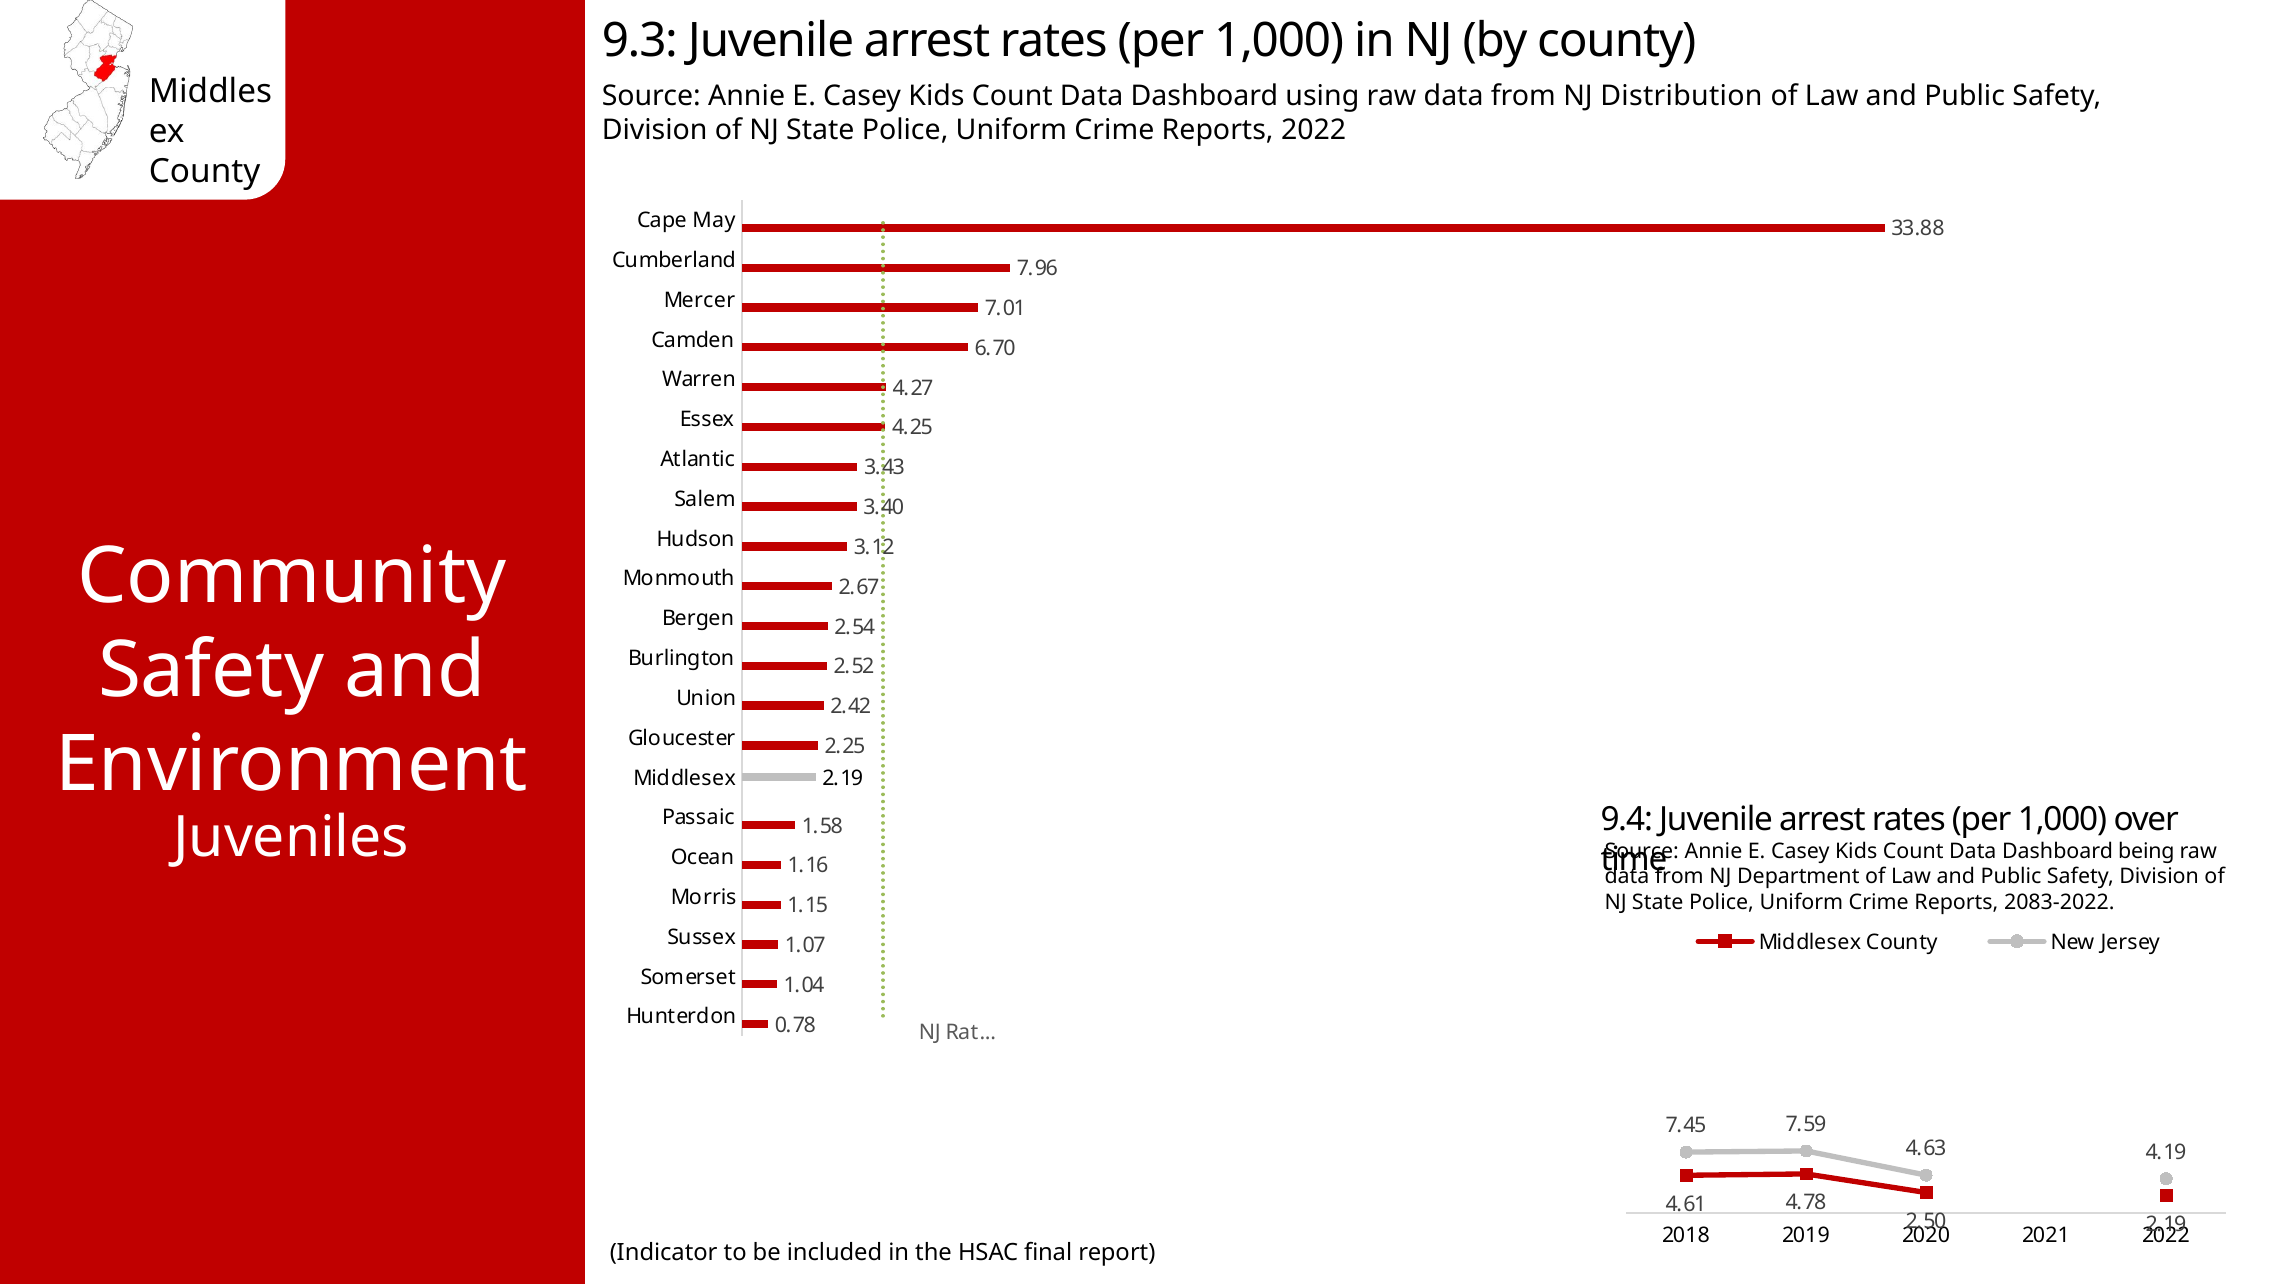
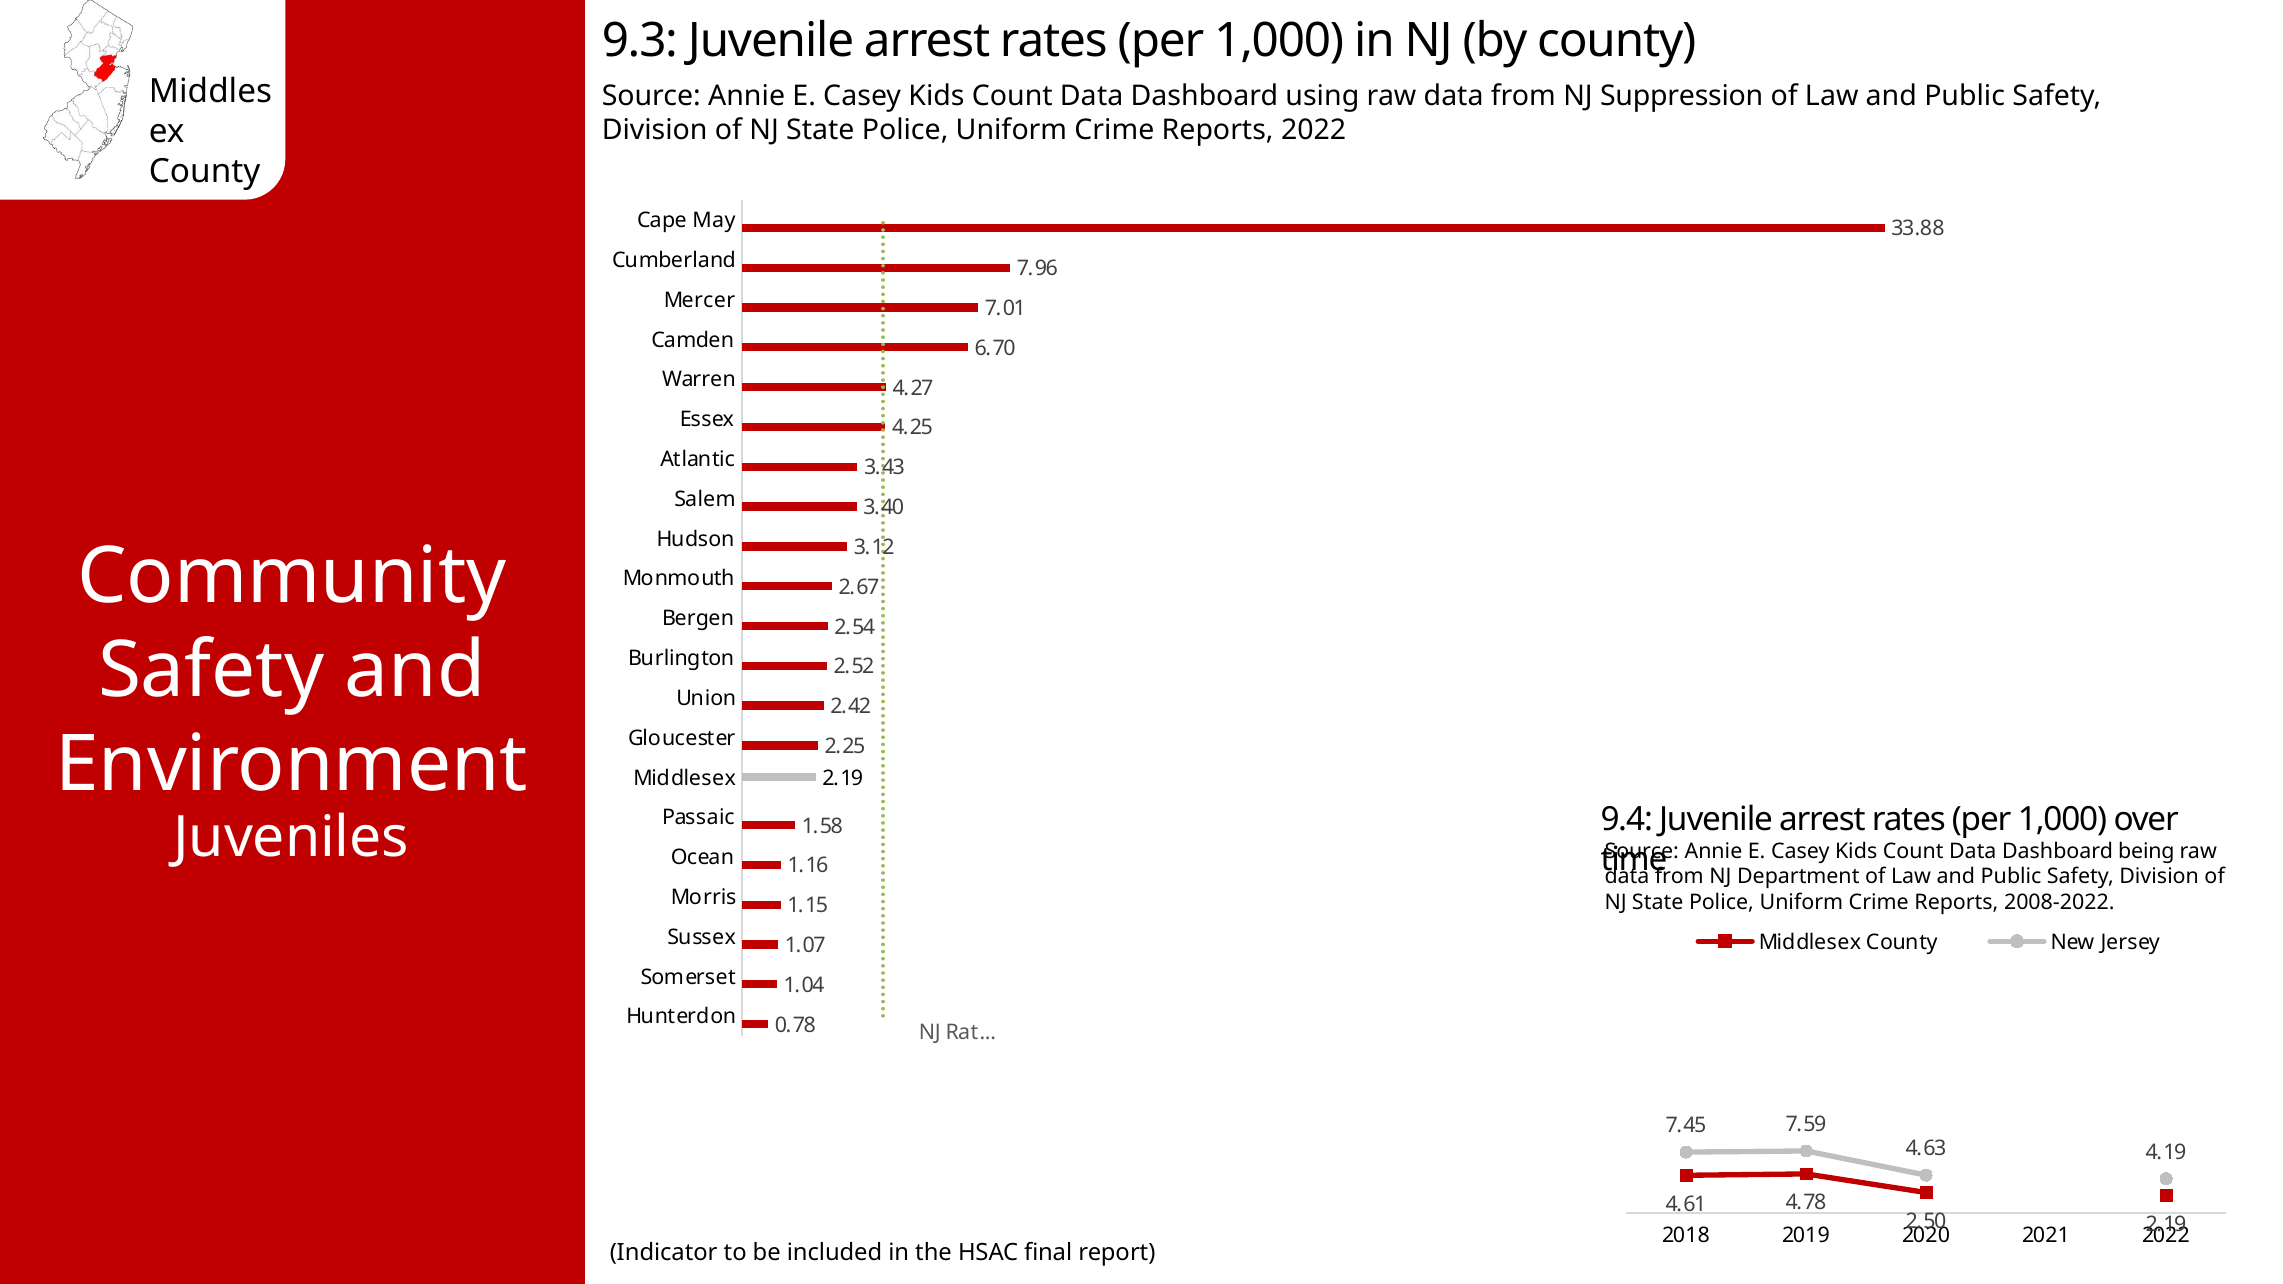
Distribution: Distribution -> Suppression (1682, 96)
2083-2022: 2083-2022 -> 2008-2022 (2059, 903)
